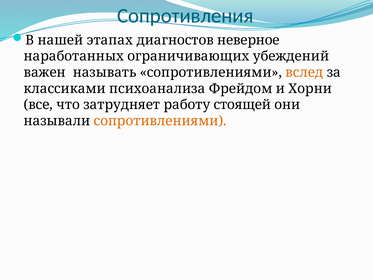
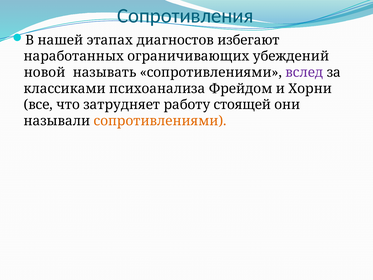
неверное: неверное -> избегают (248, 40)
важен: важен -> новой (45, 72)
вслед colour: orange -> purple (304, 72)
